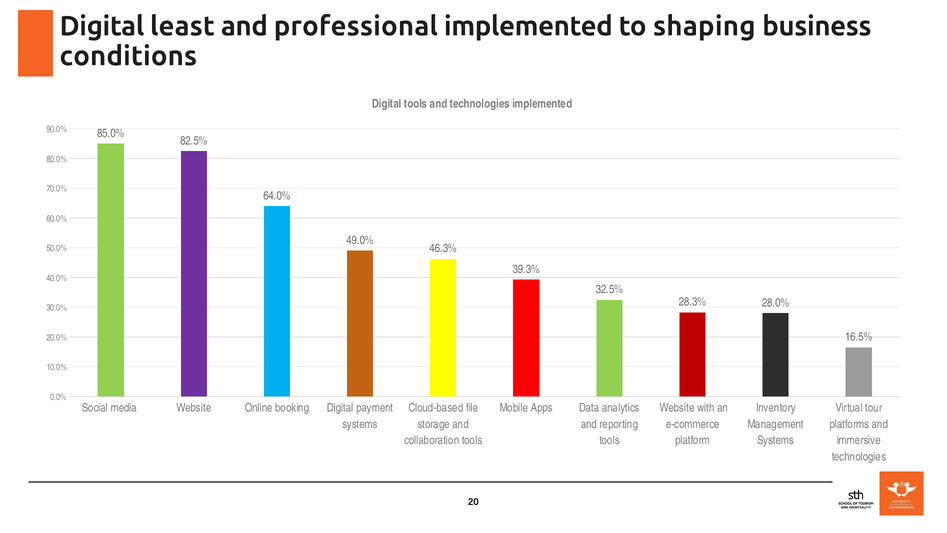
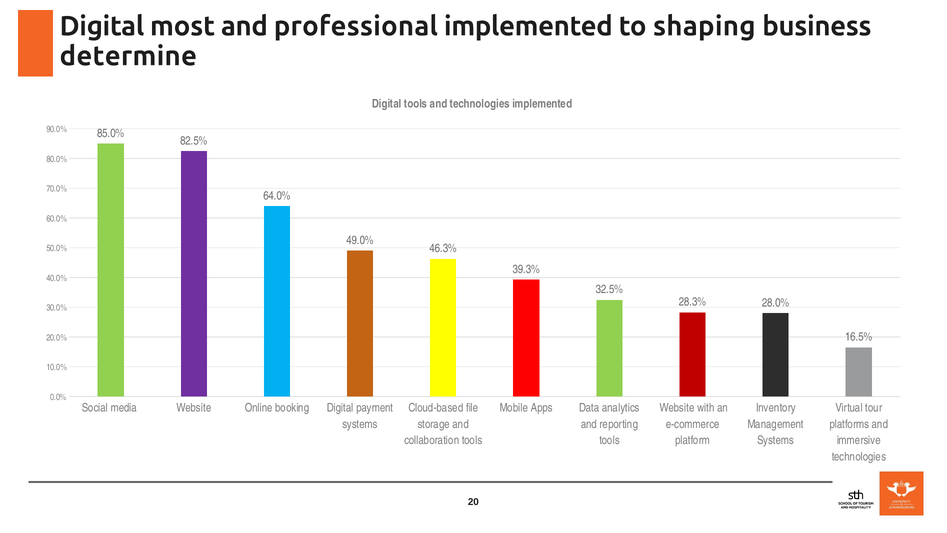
least: least -> most (183, 26)
conditions: conditions -> determine (128, 56)
